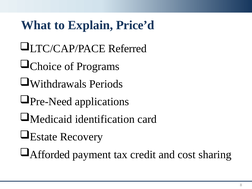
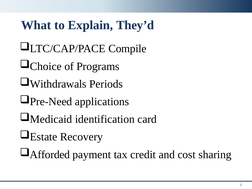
Price’d: Price’d -> They’d (135, 25)
Referred: Referred -> Compile (127, 49)
